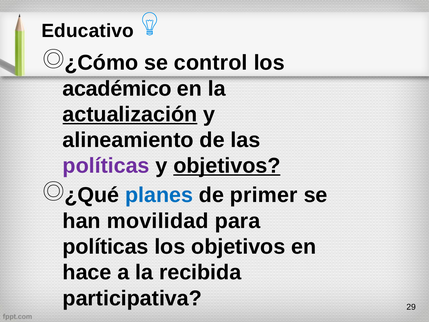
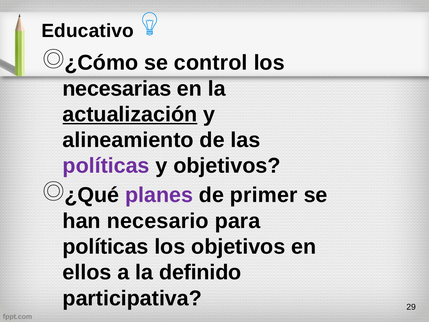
académico: académico -> necesarias (117, 89)
objetivos underline: present -> none (227, 166)
planes colour: blue -> purple (159, 195)
movilidad: movilidad -> necesario (158, 221)
hace: hace -> ellos (87, 272)
recibida: recibida -> definido (200, 272)
